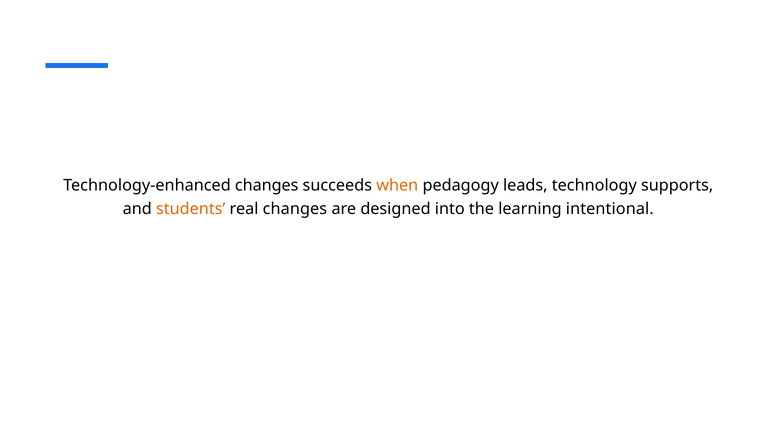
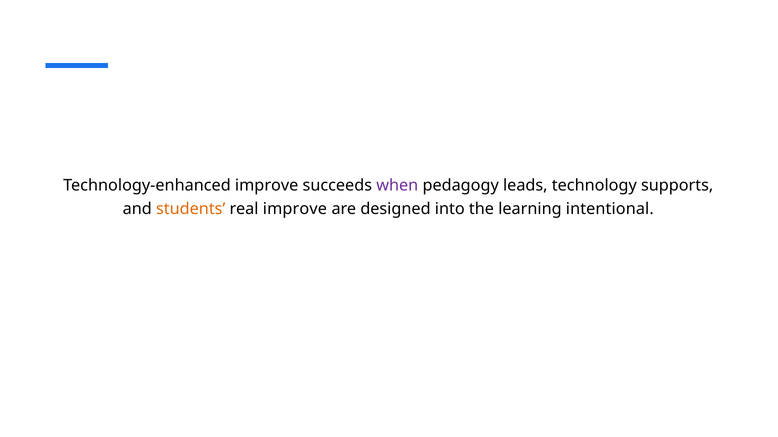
Technology-enhanced changes: changes -> improve (267, 186)
when colour: orange -> purple (397, 186)
real changes: changes -> improve (295, 209)
